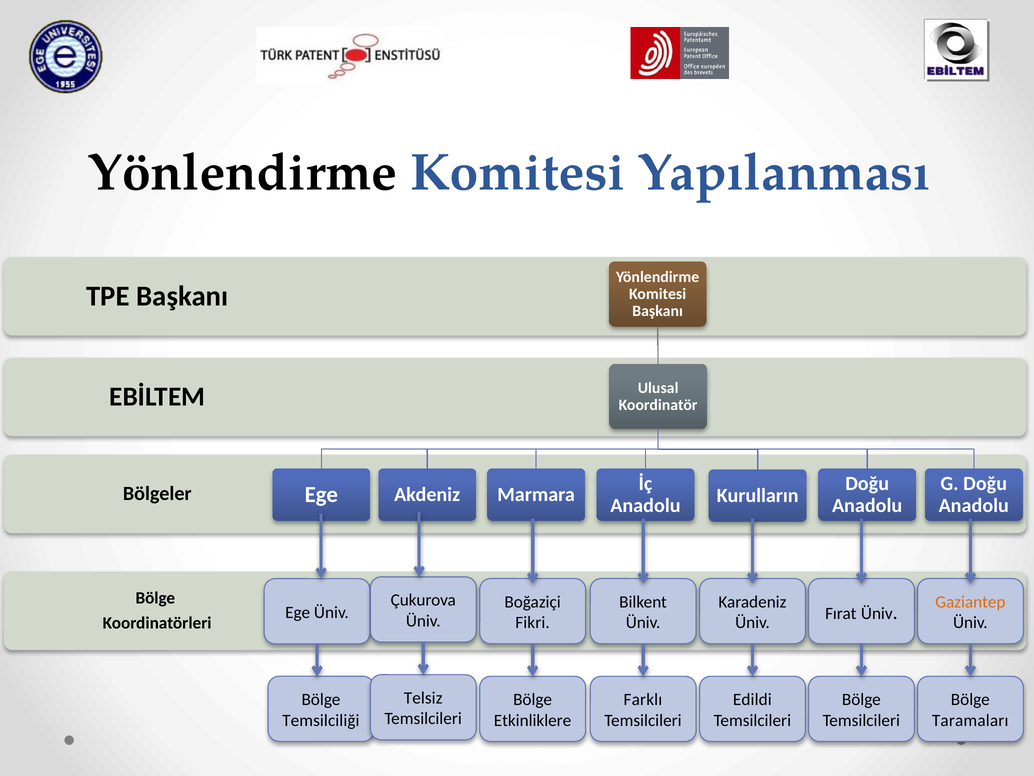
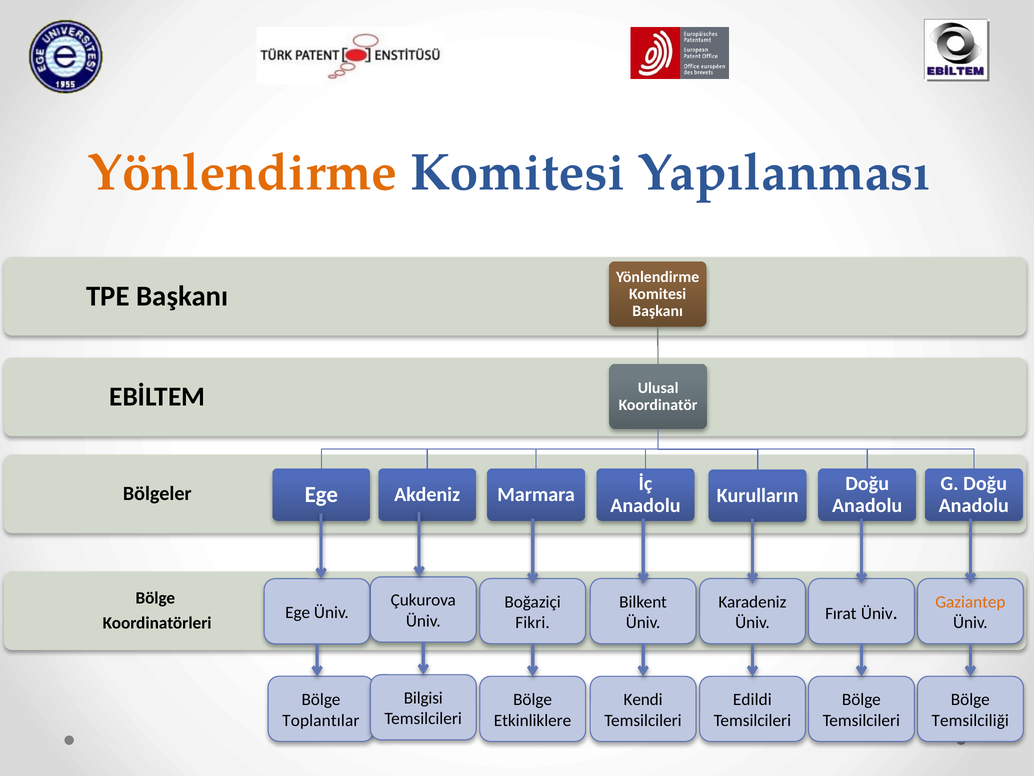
Yönlendirme colour: black -> orange (243, 173)
Telsiz: Telsiz -> Bilgisi (423, 698)
Farklı: Farklı -> Kendi (643, 699)
Temsilciliği: Temsilciliği -> Toplantılar (321, 720)
Taramaları: Taramaları -> Temsilciliği (970, 720)
